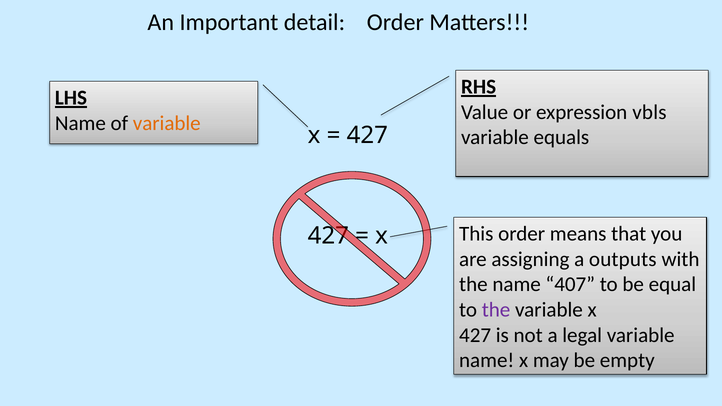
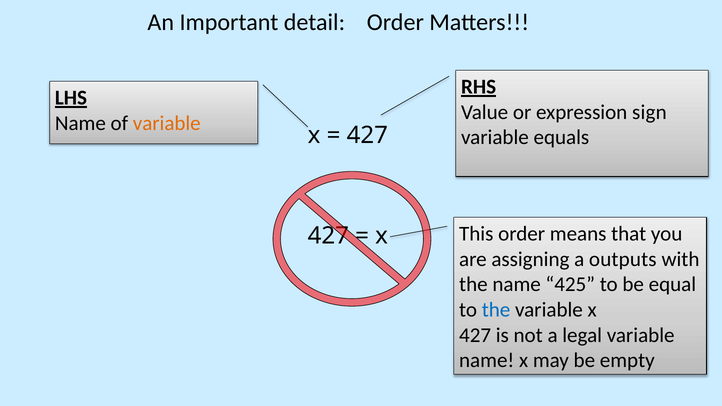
vbls: vbls -> sign (649, 112)
407: 407 -> 425 (570, 285)
the colour: purple -> blue (496, 310)
